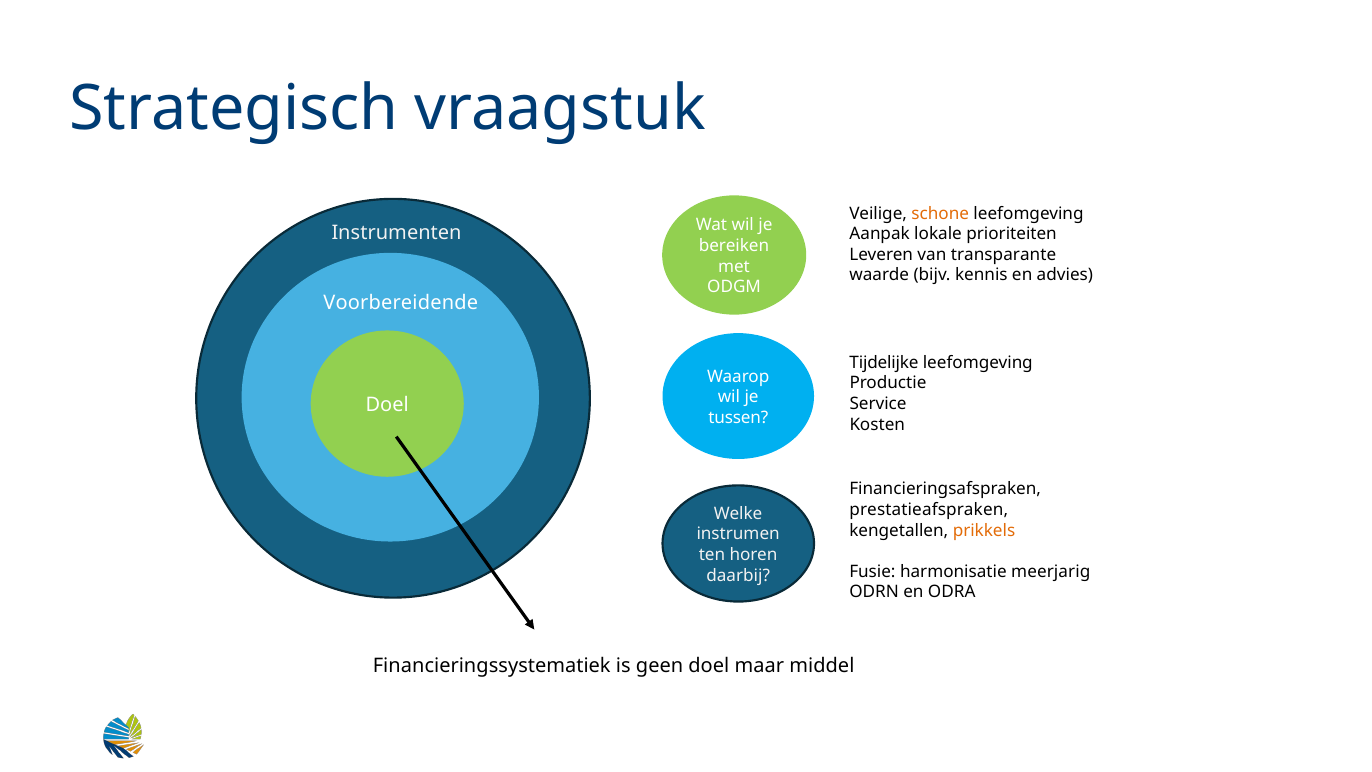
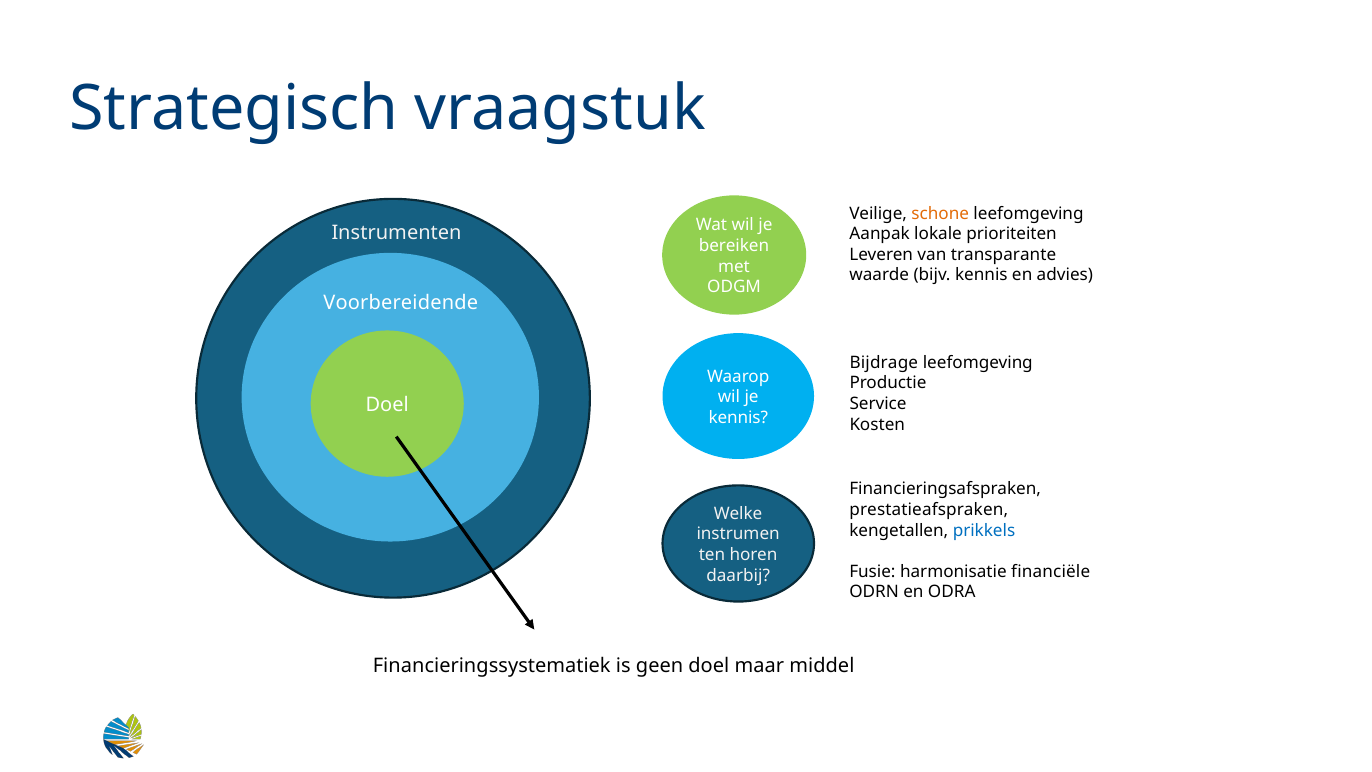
Tijdelijke: Tijdelijke -> Bijdrage (884, 362)
tussen: tussen -> kennis (738, 418)
prikkels colour: orange -> blue (984, 530)
meerjarig: meerjarig -> financiële (1051, 571)
